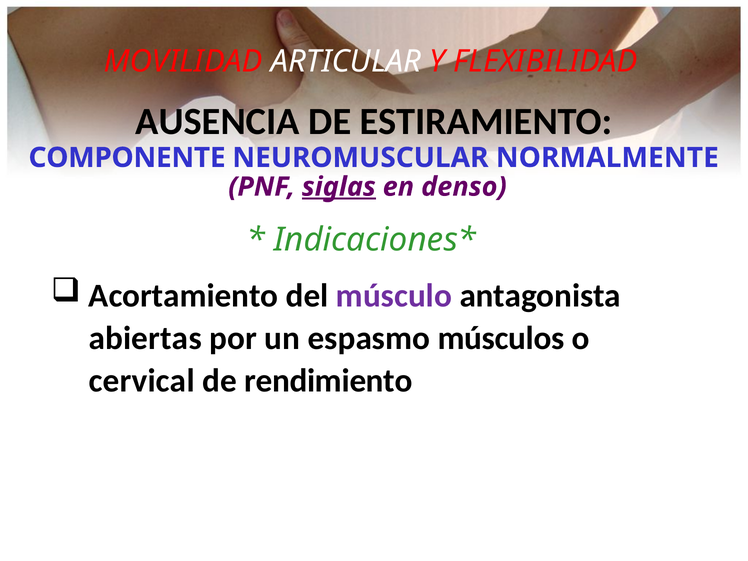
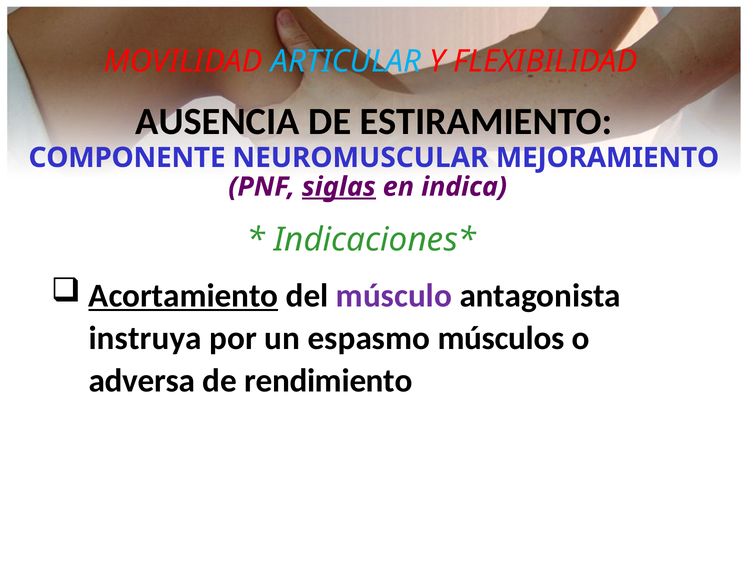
ARTICULAR colour: white -> light blue (346, 61)
NORMALMENTE: NORMALMENTE -> MEJORAMIENTO (607, 158)
denso: denso -> indica (464, 187)
Acortamiento underline: none -> present (183, 296)
abiertas: abiertas -> instruya (145, 338)
cervical: cervical -> adversa (142, 381)
